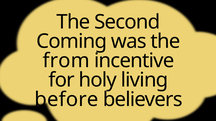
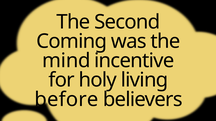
from: from -> mind (66, 61)
